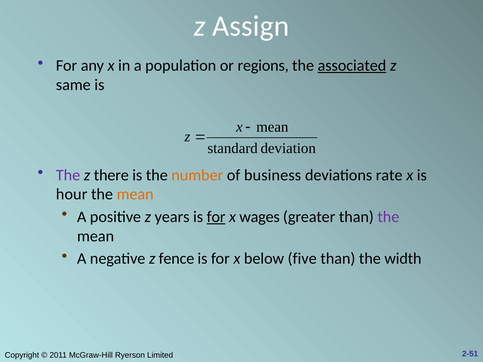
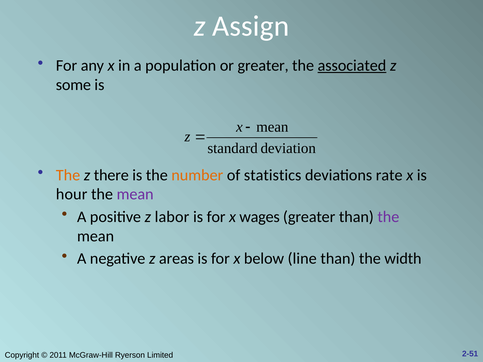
or regions: regions -> greater (263, 66)
same: same -> some (73, 85)
The colour: purple -> orange (68, 175)
business: business -> statistics (273, 175)
mean colour: orange -> purple (135, 194)
years: years -> labor (172, 217)
for underline: present -> none (216, 217)
fence: fence -> areas (176, 259)
five: five -> line (302, 259)
